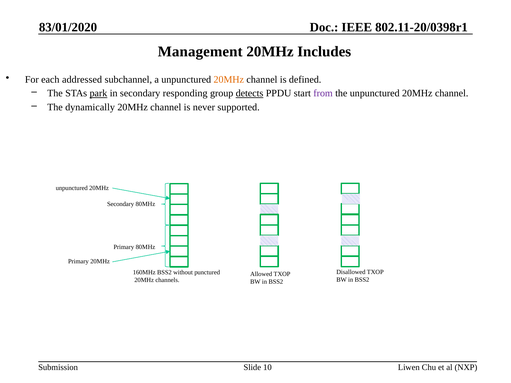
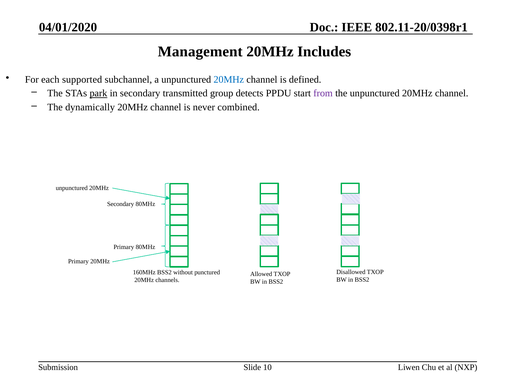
83/01/2020: 83/01/2020 -> 04/01/2020 (68, 27)
addressed: addressed -> supported (82, 79)
20MHz colour: orange -> blue (229, 79)
responding: responding -> transmitted (185, 93)
detects underline: present -> none (250, 93)
supported: supported -> combined (239, 107)
